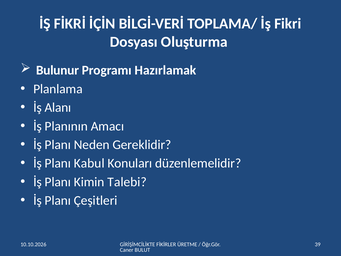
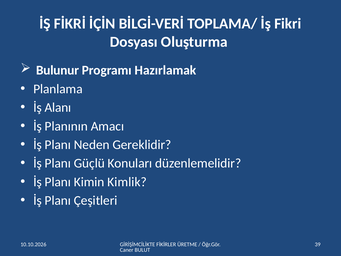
Kabul: Kabul -> Güçlü (89, 163)
Talebi: Talebi -> Kimlik (127, 182)
